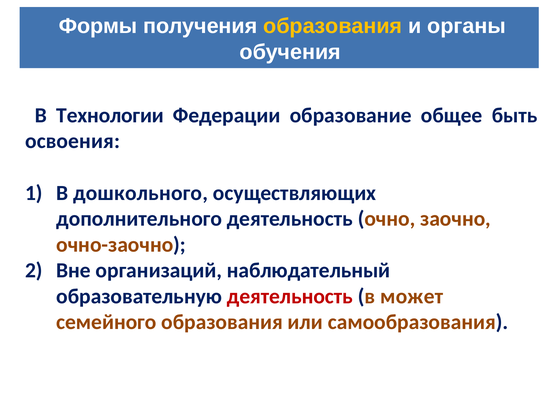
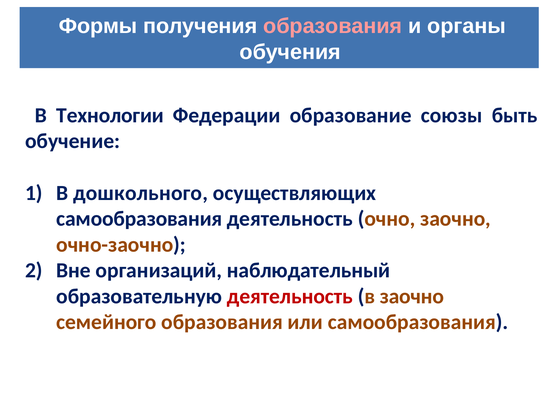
образования colour: yellow -> pink (333, 26)
общее: общее -> союзы (452, 116)
освоения: освоения -> обучение (73, 141)
дополнительного: дополнительного -> самообразования (139, 219)
в может: может -> заочно (412, 297)
